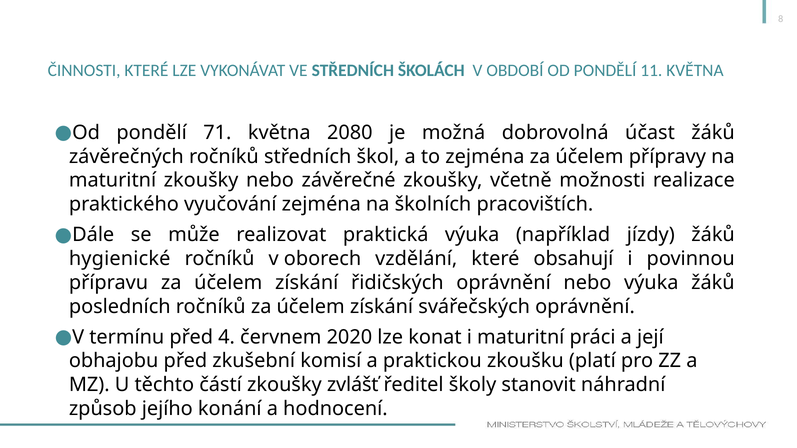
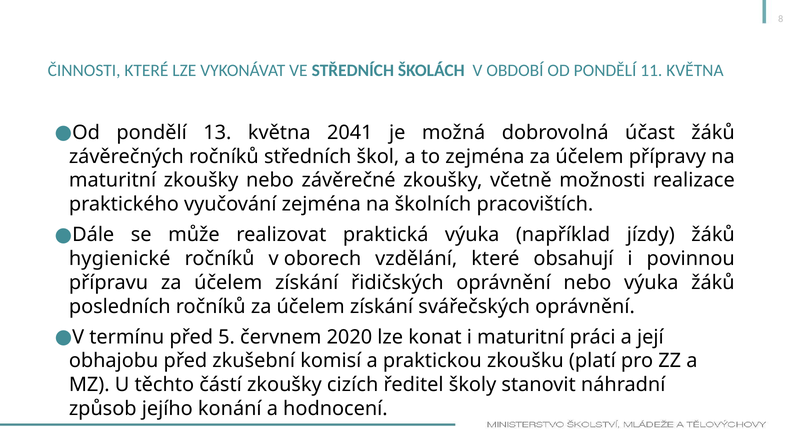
71: 71 -> 13 (217, 133)
2080: 2080 -> 2041 (350, 133)
4: 4 -> 5 (227, 337)
zvlášť: zvlášť -> cizích (353, 385)
